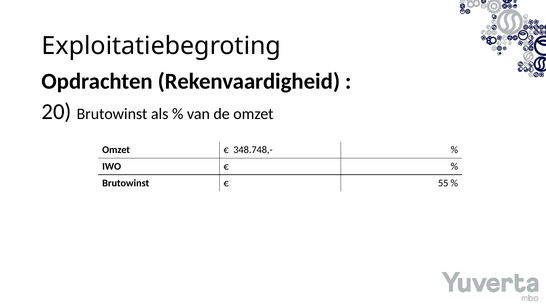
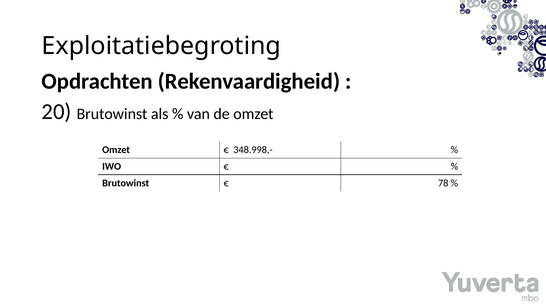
348.748,-: 348.748,- -> 348.998,- (253, 150)
55: 55 -> 78 (443, 183)
